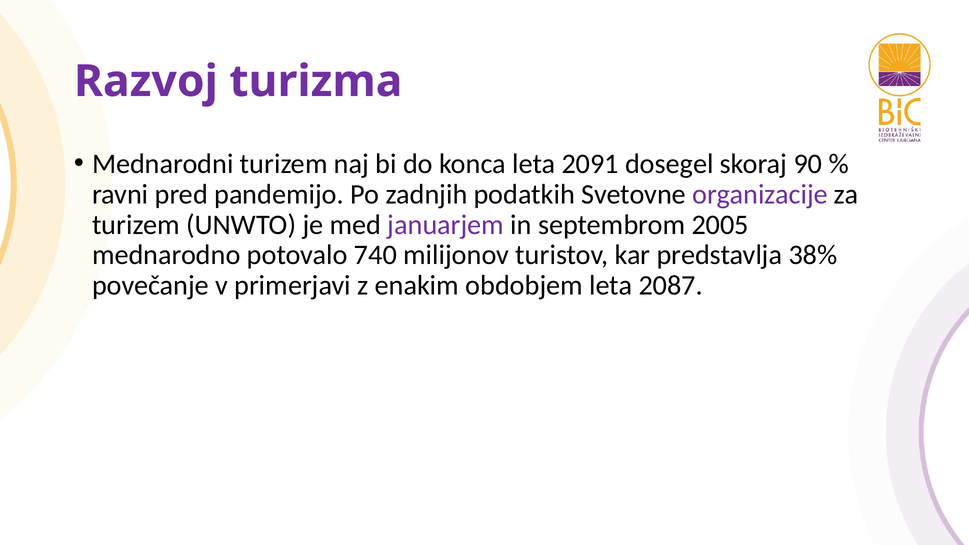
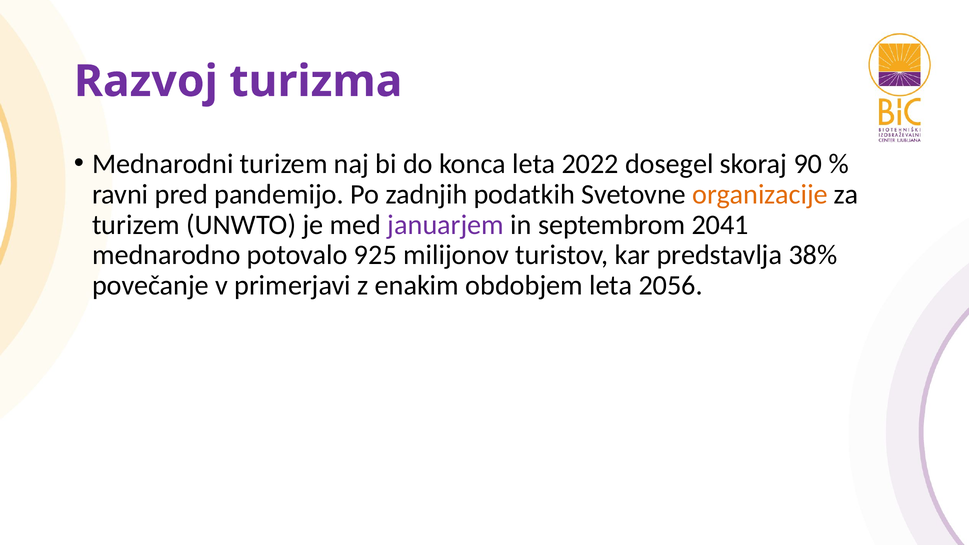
2091: 2091 -> 2022 (590, 164)
organizacije colour: purple -> orange (760, 194)
2005: 2005 -> 2041 (720, 225)
740: 740 -> 925 (375, 255)
2087: 2087 -> 2056 (671, 286)
